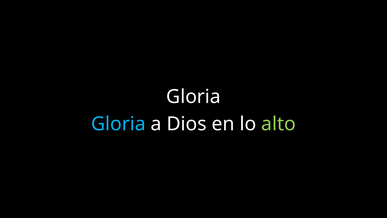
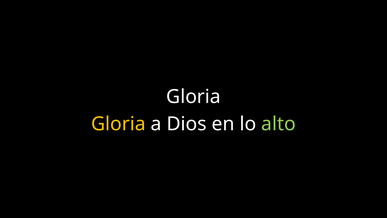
Gloria colour: light blue -> yellow (118, 124)
